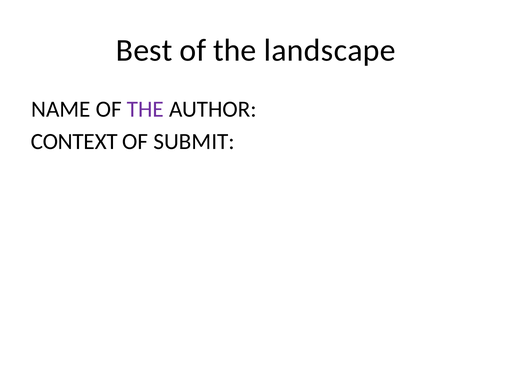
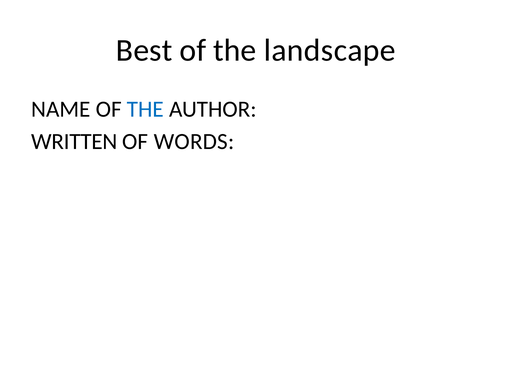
THE colour: purple -> blue (145, 109)
CONTEXT: CONTEXT -> WRITTEN (74, 141)
SUBMIT: SUBMIT -> WORDS (194, 141)
